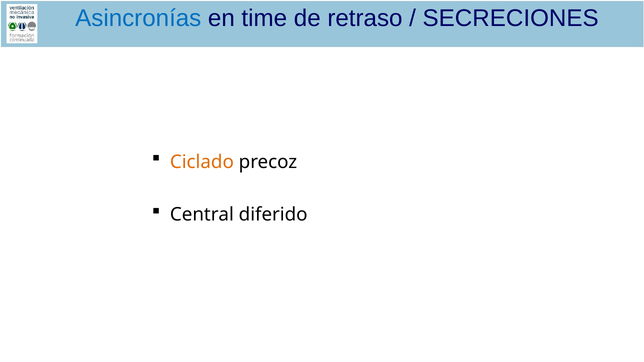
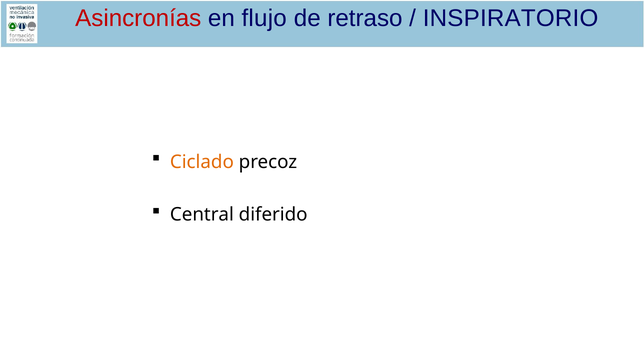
Asincronías colour: blue -> red (138, 19)
time: time -> flujo (264, 19)
SECRECIONES: SECRECIONES -> INSPIRATORIO (511, 19)
